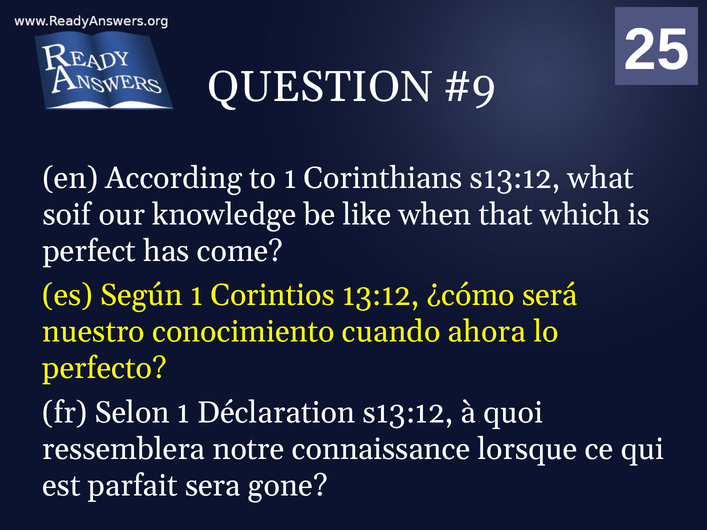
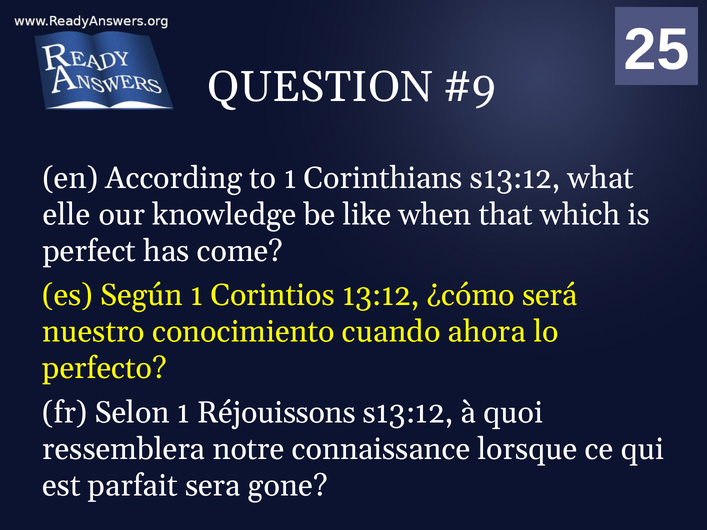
soif: soif -> elle (67, 215)
Déclaration: Déclaration -> Réjouissons (276, 413)
